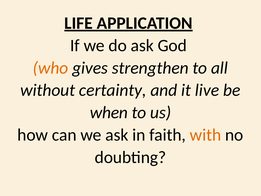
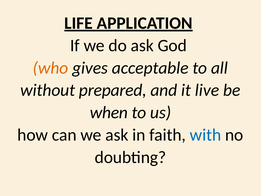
strengthen: strengthen -> acceptable (150, 68)
certainty: certainty -> prepared (113, 90)
with colour: orange -> blue (205, 135)
